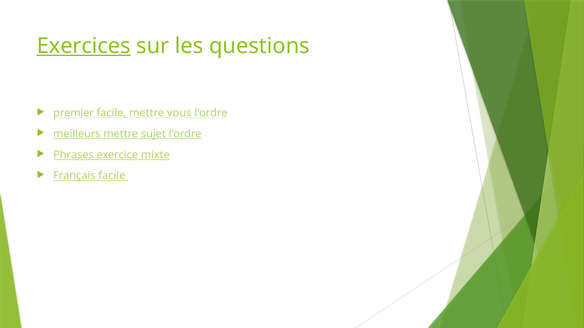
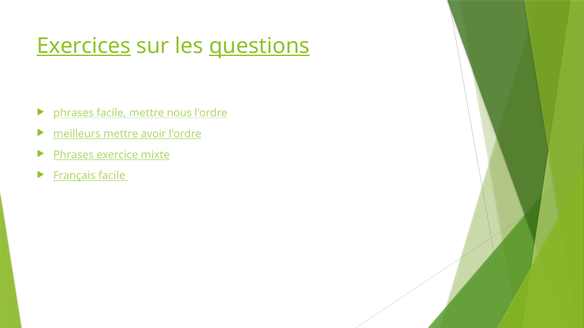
questions underline: none -> present (259, 46)
premier: premier -> phrases (73, 113)
vous: vous -> nous (179, 113)
sujet: sujet -> avoir (153, 134)
